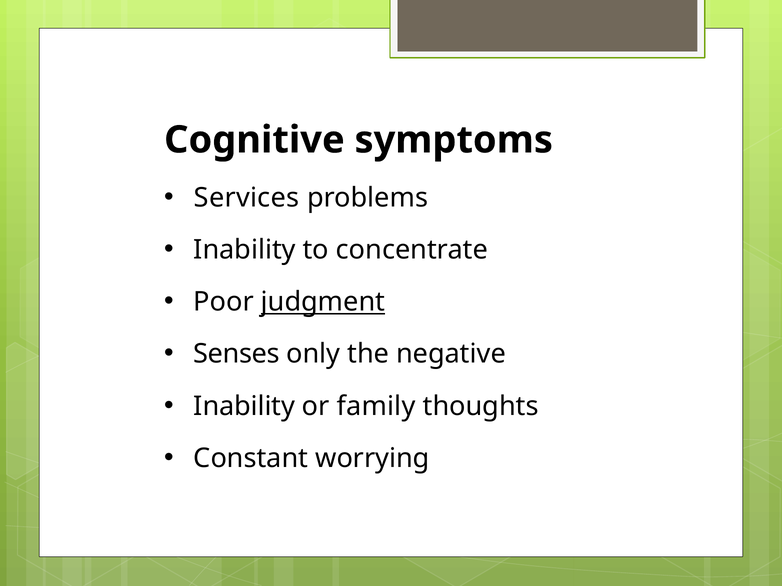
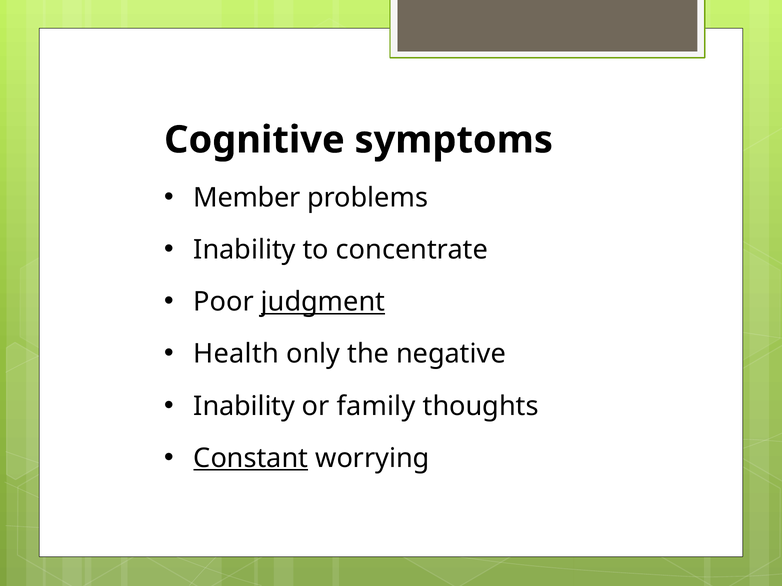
Services: Services -> Member (247, 198)
Senses: Senses -> Health (236, 354)
Constant underline: none -> present (251, 459)
